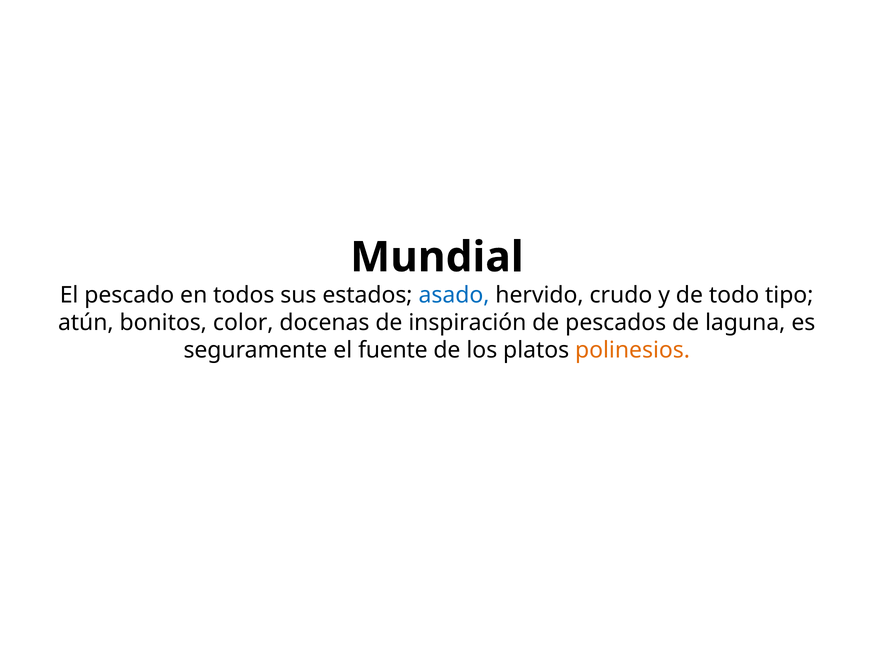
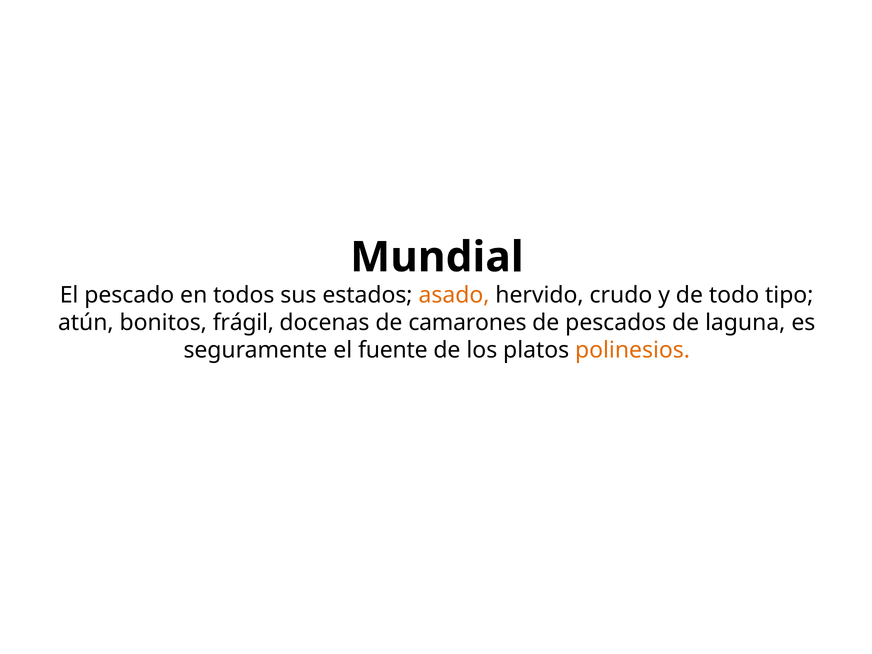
asado colour: blue -> orange (454, 295)
color: color -> frágil (243, 323)
inspiración: inspiración -> camarones (467, 323)
